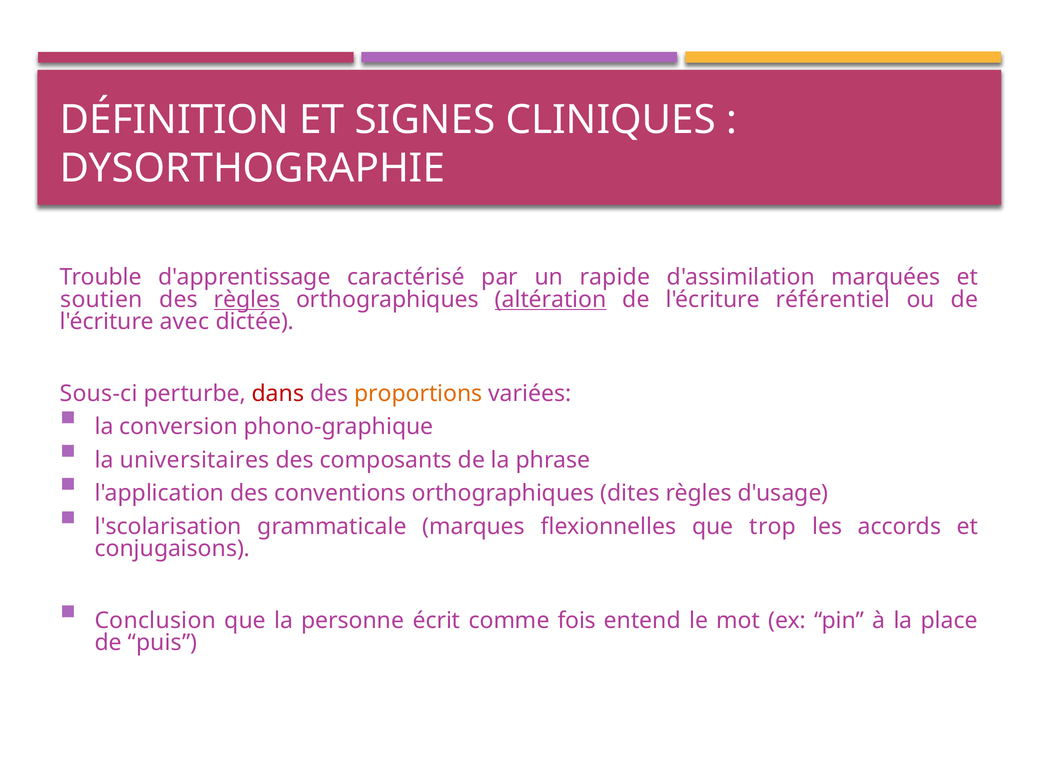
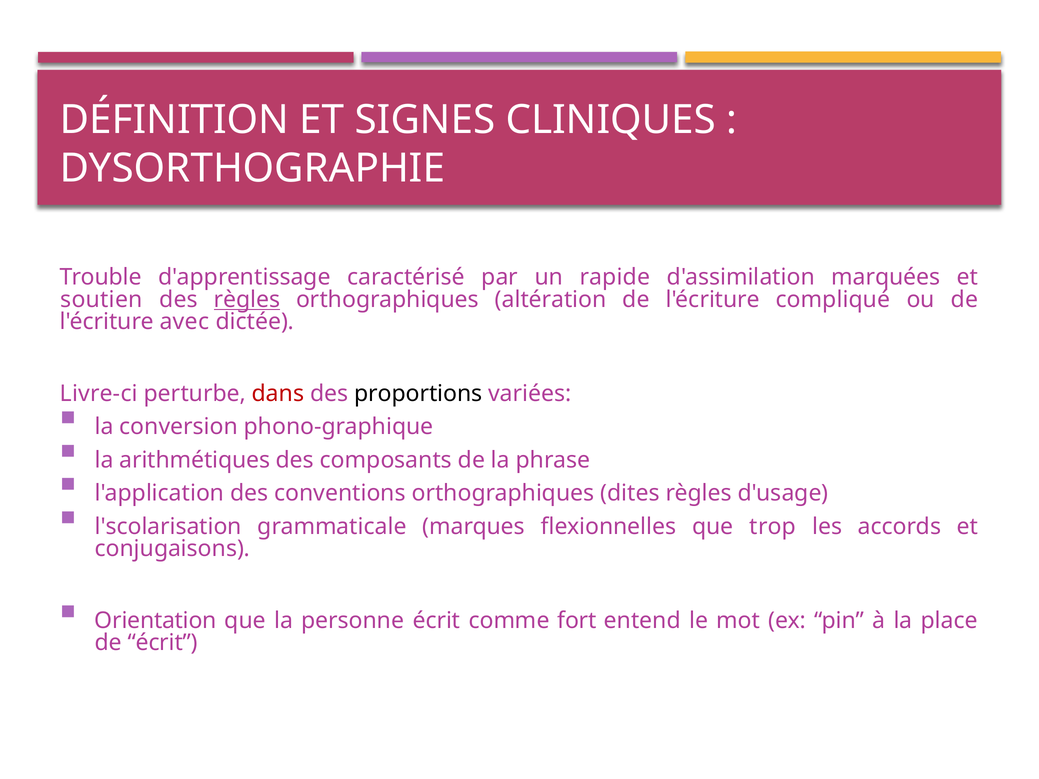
altération underline: present -> none (551, 300)
référentiel: référentiel -> compliqué (833, 300)
Sous-ci: Sous-ci -> Livre-ci (99, 394)
proportions colour: orange -> black (418, 394)
universitaires: universitaires -> arithmétiques (195, 460)
Conclusion: Conclusion -> Orientation (156, 621)
fois: fois -> fort (577, 621)
de puis: puis -> écrit (163, 643)
